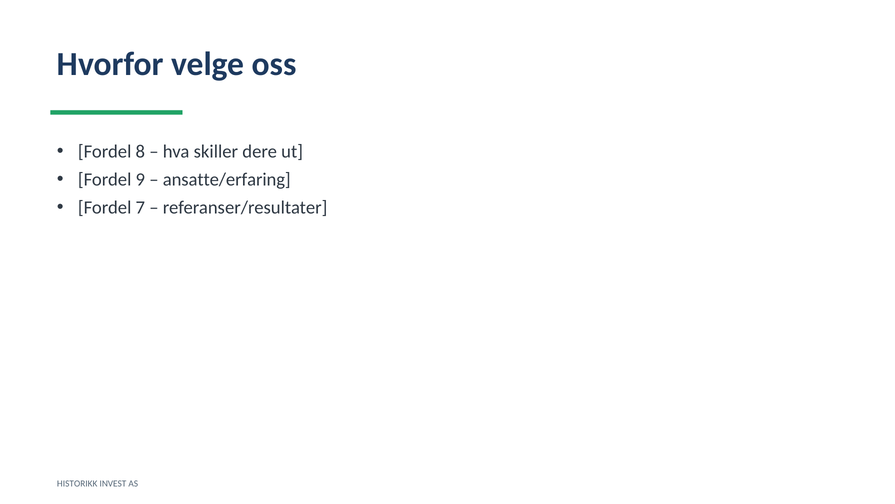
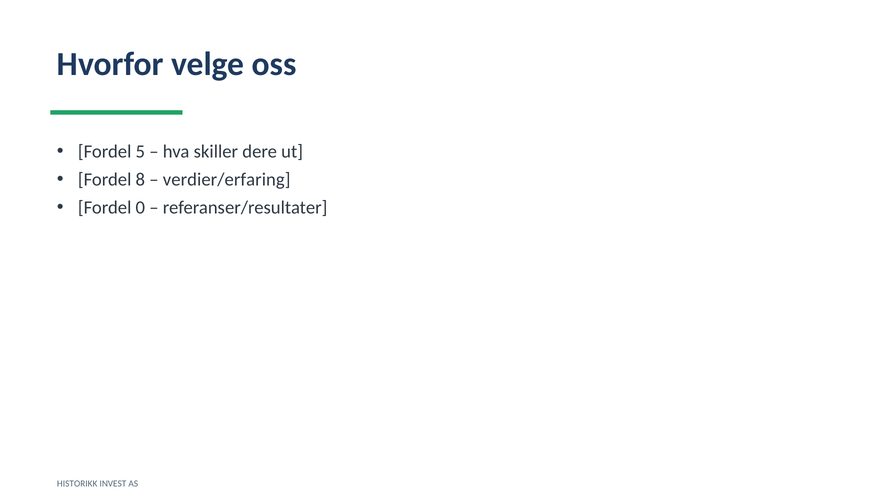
8: 8 -> 5 (140, 152)
9: 9 -> 8 (140, 180)
ansatte/erfaring: ansatte/erfaring -> verdier/erfaring (227, 180)
7: 7 -> 0 (140, 208)
